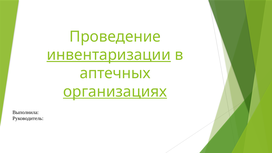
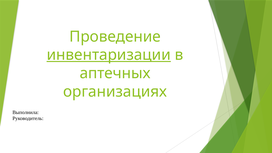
организациях underline: present -> none (115, 92)
